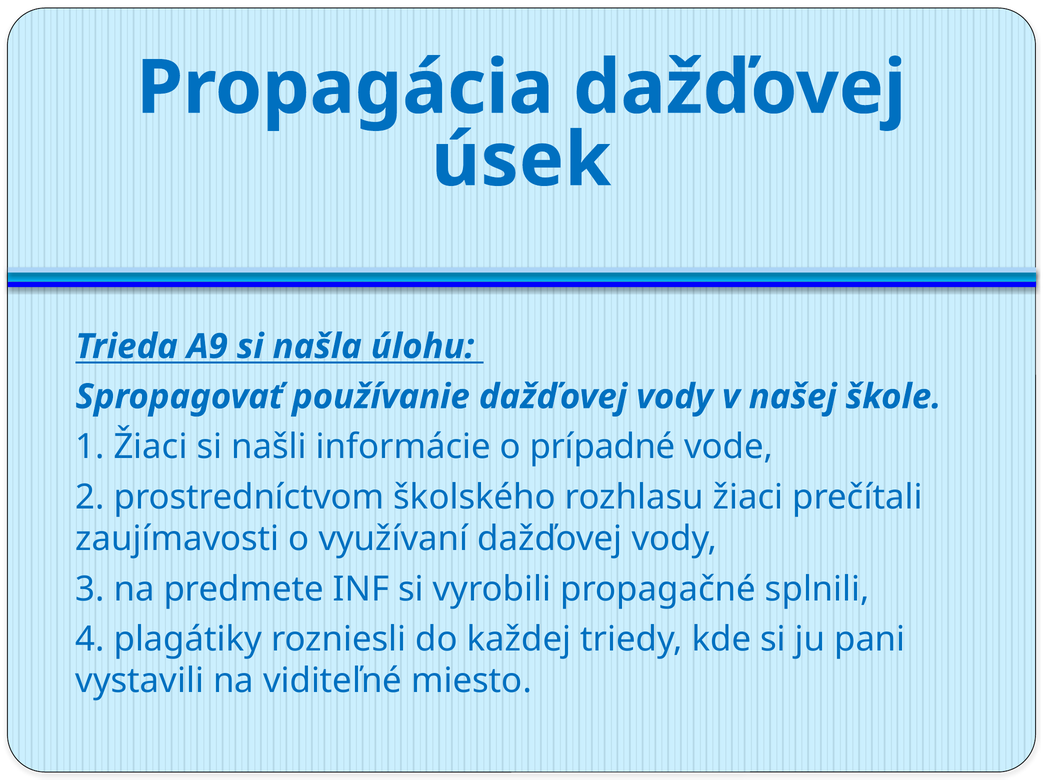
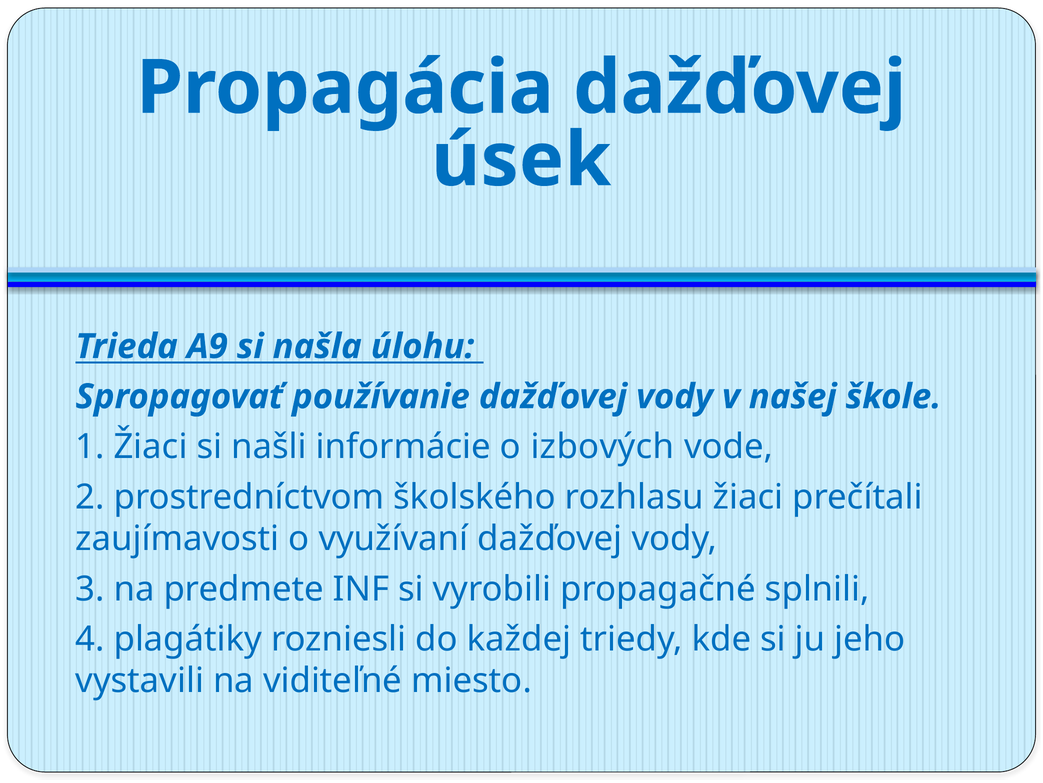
prípadné: prípadné -> izbových (602, 446)
pani: pani -> jeho (870, 639)
